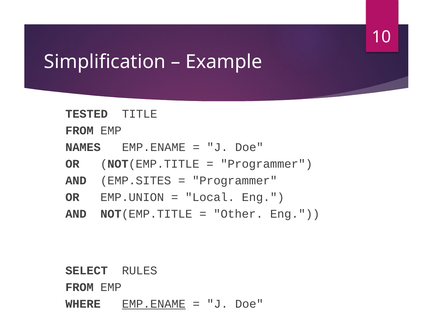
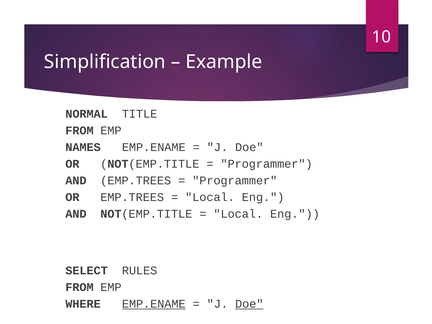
TESTED: TESTED -> NORMAL (87, 114)
AND EMP.SITES: EMP.SITES -> EMP.TREES (136, 181)
OR EMP.UNION: EMP.UNION -> EMP.TREES (132, 197)
Other: Other -> Local (238, 214)
Doe underline: none -> present (249, 304)
